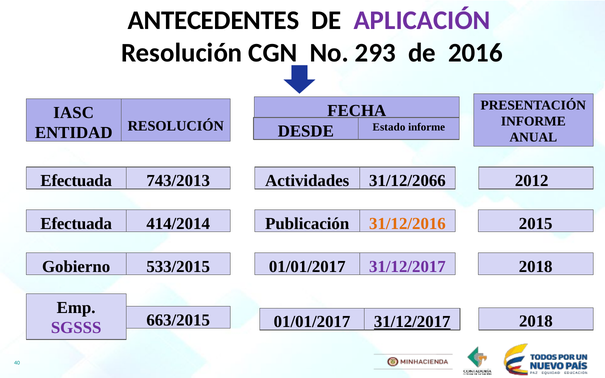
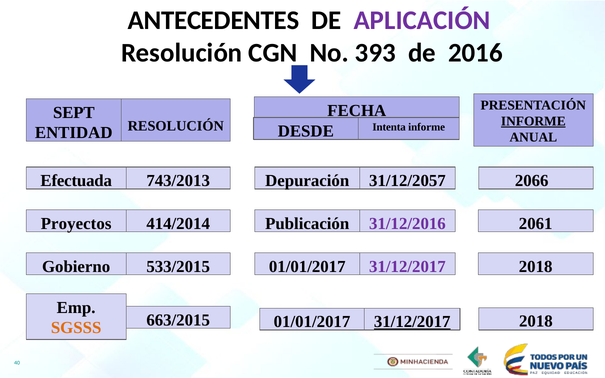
293: 293 -> 393 (375, 53)
IASC: IASC -> SEPT (74, 113)
INFORME underline: none -> present (533, 121)
Estado: Estado -> Intenta (389, 127)
Actividades: Actividades -> Depuración (307, 181)
31/12/2066: 31/12/2066 -> 31/12/2057 (407, 181)
2012: 2012 -> 2066 (532, 181)
Efectuada: Efectuada -> Proyectos (76, 224)
31/12/2016 colour: orange -> purple (407, 224)
2015: 2015 -> 2061 (536, 224)
SGSSS colour: purple -> orange (76, 328)
